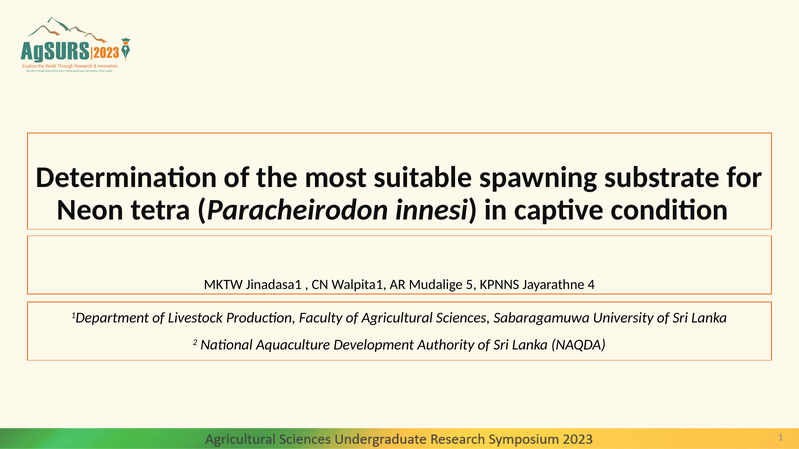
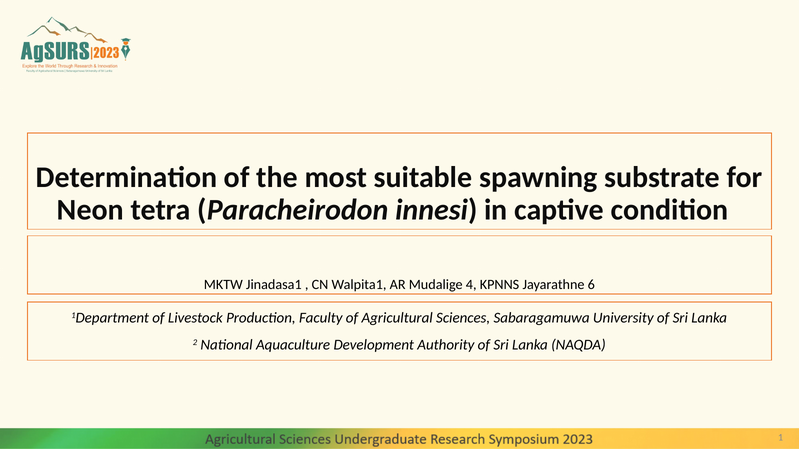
5: 5 -> 4 (471, 285)
4: 4 -> 6 (591, 285)
